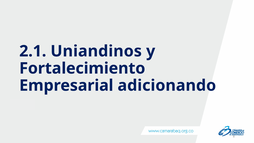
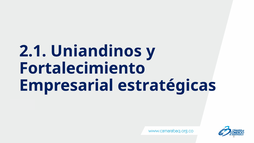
adicionando: adicionando -> estratégicas (167, 85)
